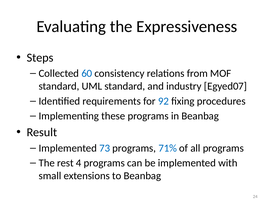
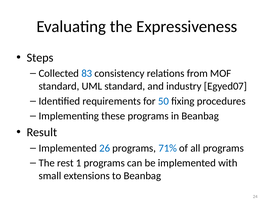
60: 60 -> 83 (87, 73)
92: 92 -> 50 (164, 101)
73: 73 -> 26 (105, 148)
4: 4 -> 1 (79, 163)
